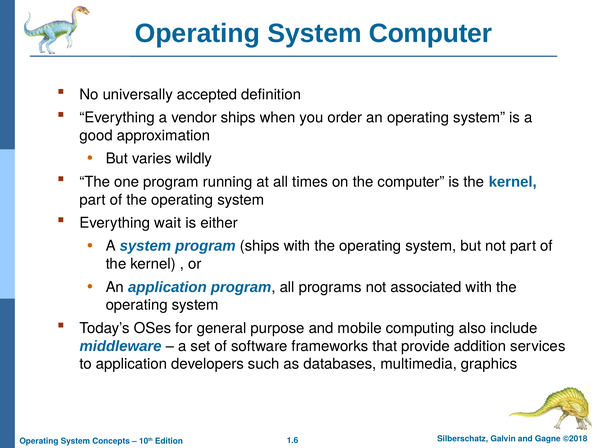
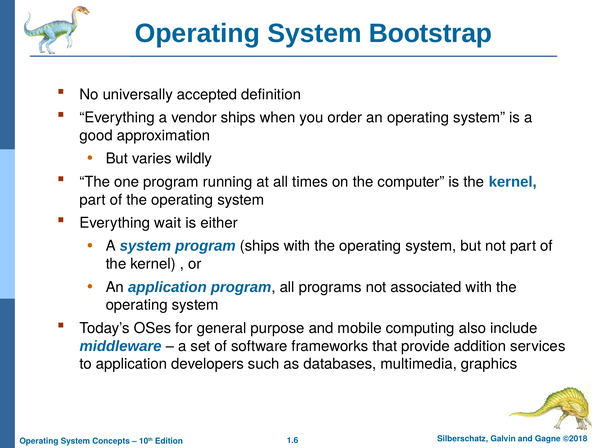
System Computer: Computer -> Bootstrap (430, 34)
